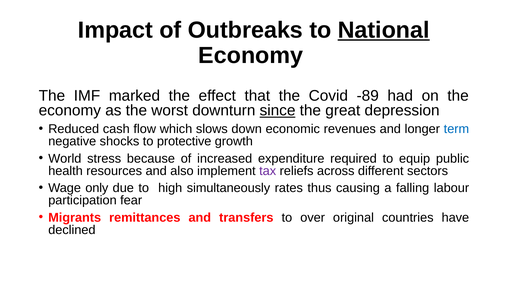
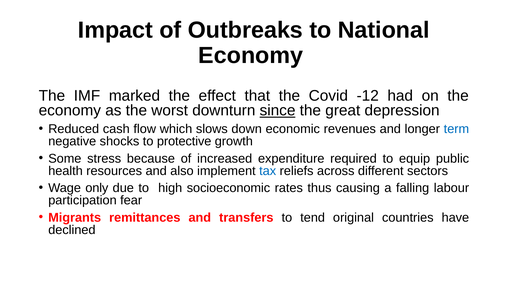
National underline: present -> none (384, 30)
-89: -89 -> -12 (368, 96)
World: World -> Some (65, 158)
tax colour: purple -> blue (268, 171)
simultaneously: simultaneously -> socioeconomic (228, 188)
over: over -> tend (313, 217)
